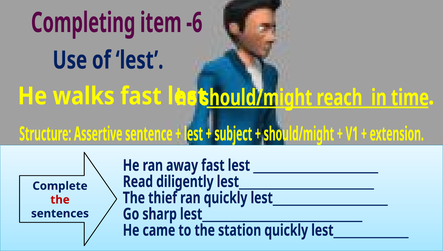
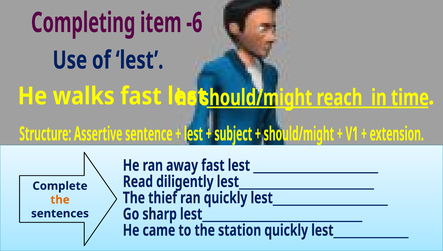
the colour: red -> orange (60, 200)
